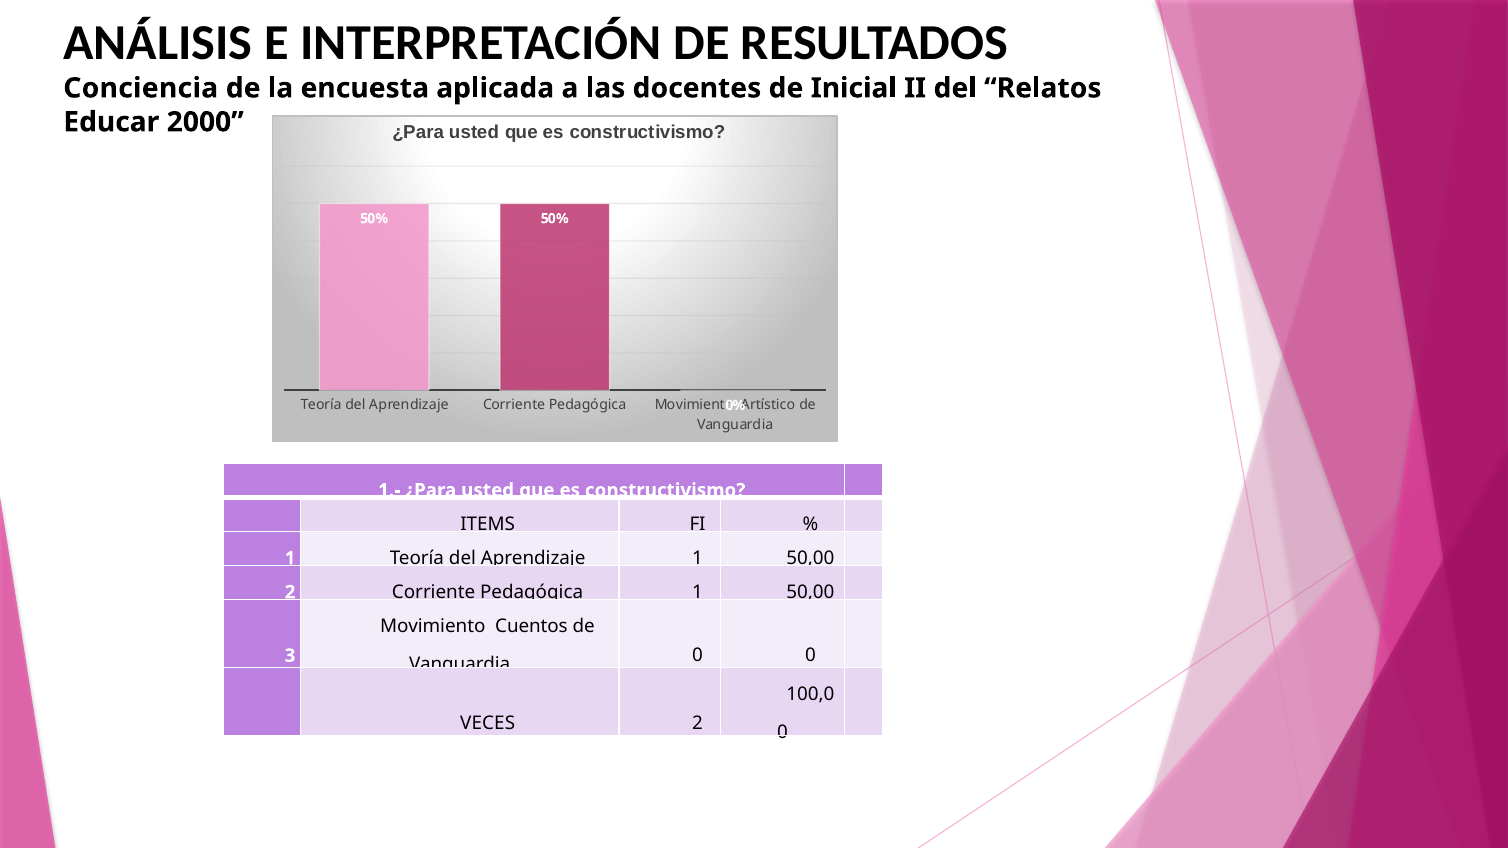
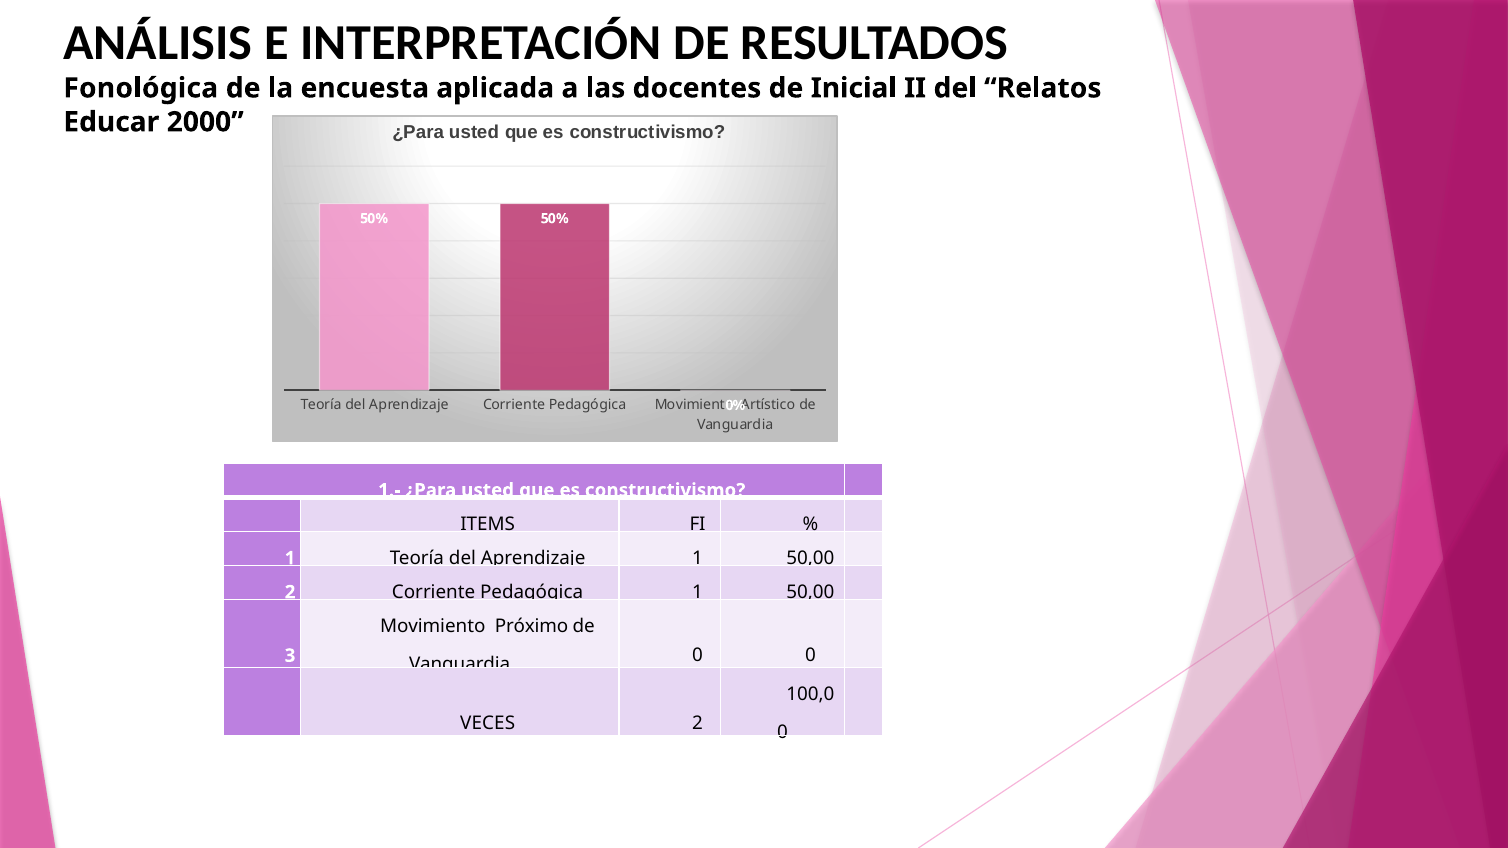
Conciencia: Conciencia -> Fonológica (141, 88)
Cuentos: Cuentos -> Próximo (532, 626)
